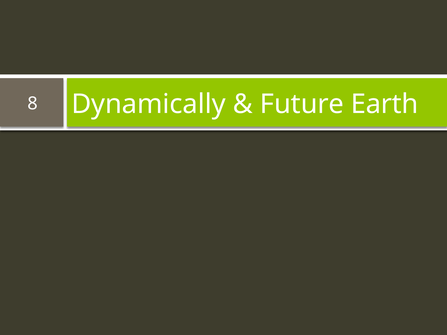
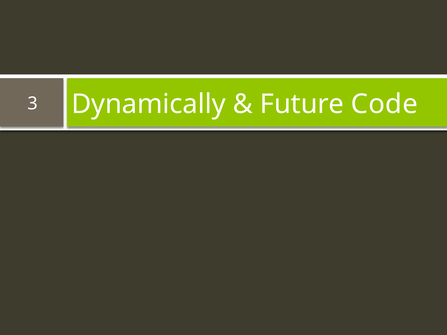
Earth: Earth -> Code (384, 104)
8: 8 -> 3 (33, 104)
